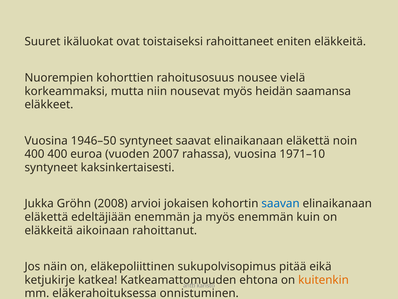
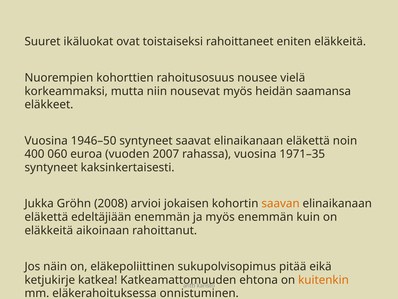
400 400: 400 -> 060 (57, 154)
1971–10: 1971–10 -> 1971–35 (302, 154)
saavan colour: blue -> orange (281, 203)
